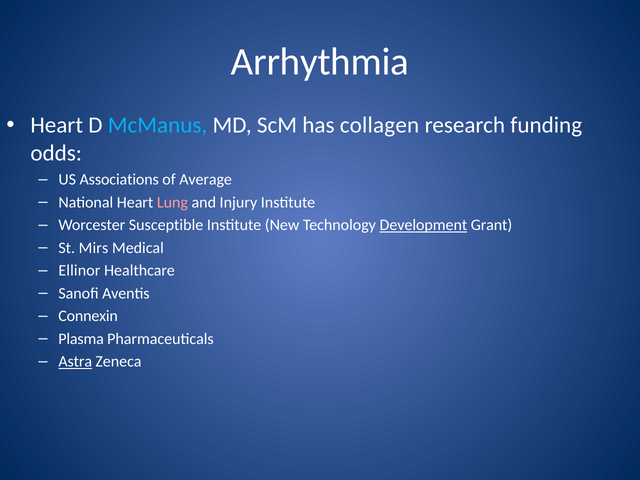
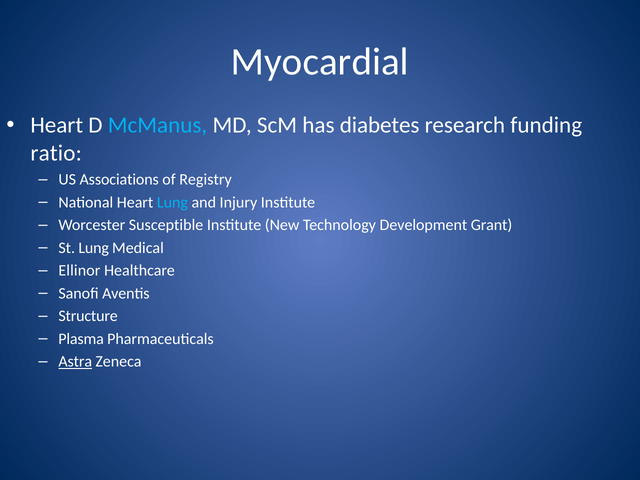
Arrhythmia: Arrhythmia -> Myocardial (320, 62)
collagen: collagen -> diabetes (380, 125)
odds: odds -> ratio (56, 153)
Average: Average -> Registry (206, 180)
Lung colour: pink -> light blue (172, 202)
Development underline: present -> none (423, 225)
St Mirs: Mirs -> Lung (94, 248)
Connexin: Connexin -> Structure (88, 316)
